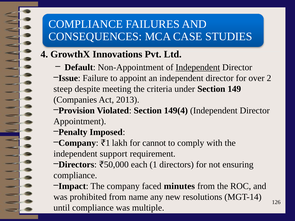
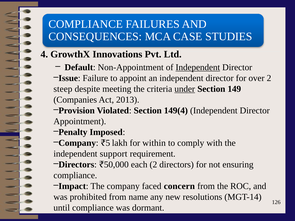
under underline: none -> present (185, 89)
Company 1: 1 -> 5 (108, 143)
cannot: cannot -> within (154, 143)
each 1: 1 -> 2 (153, 165)
minutes: minutes -> concern (179, 186)
multiple: multiple -> dormant (148, 208)
